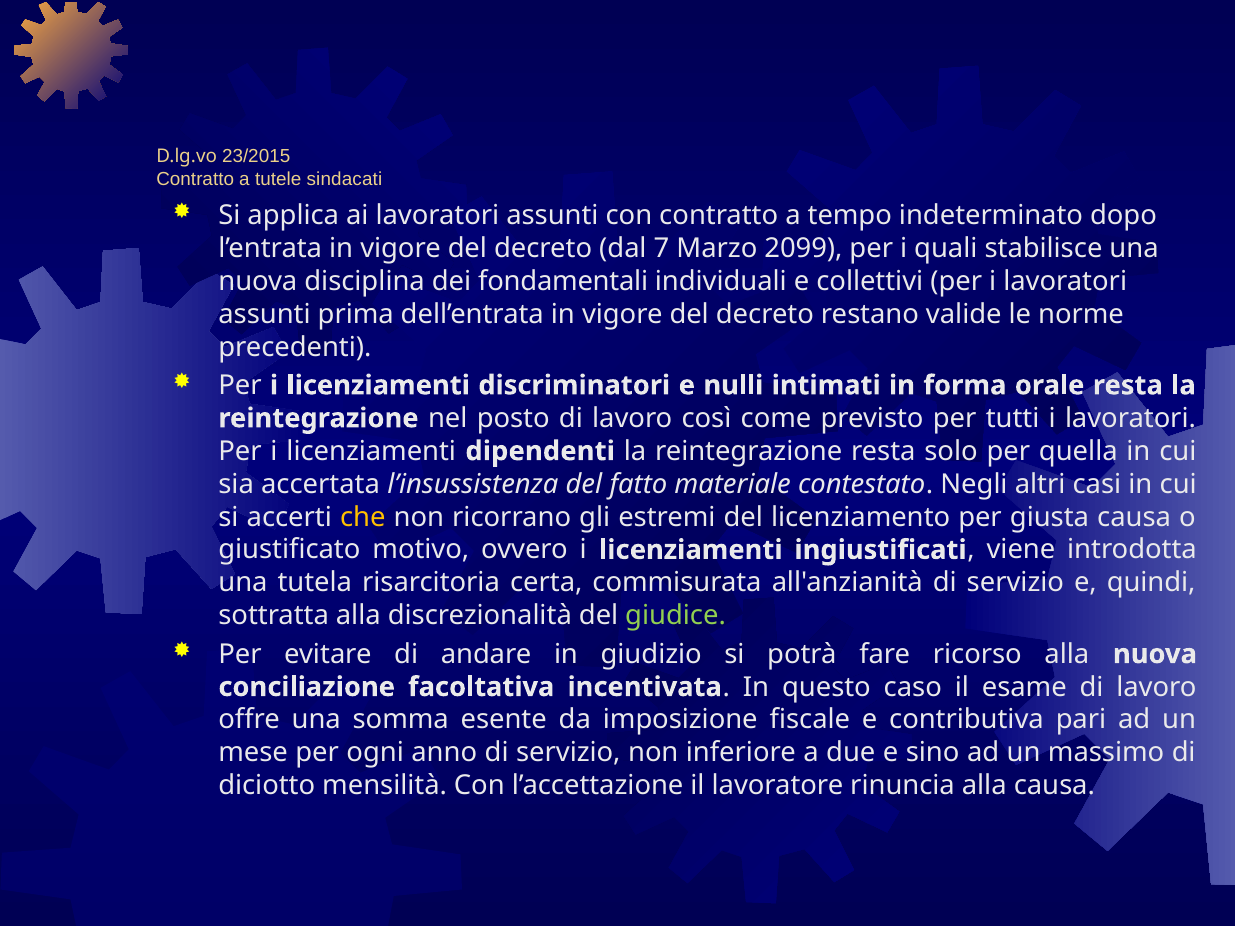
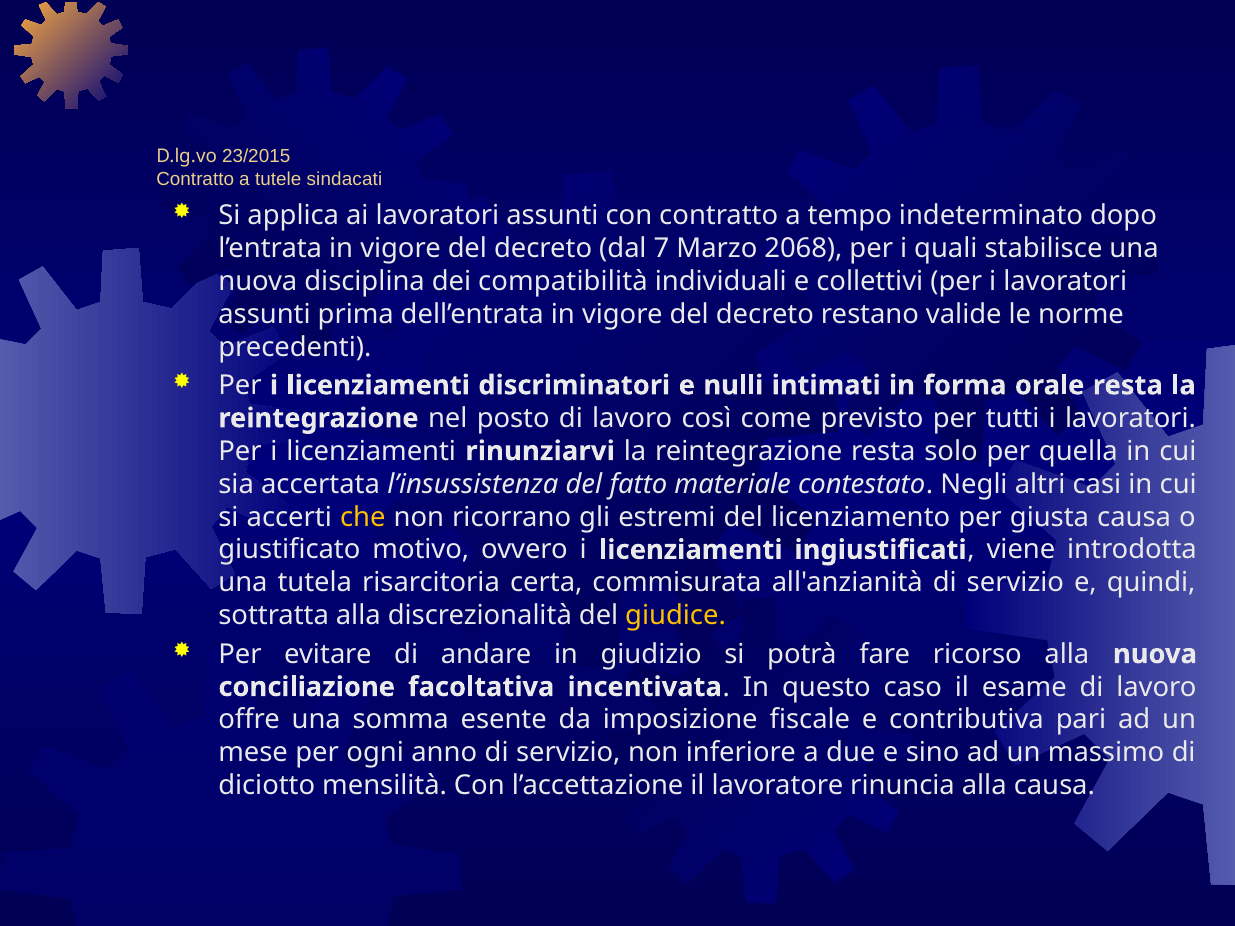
2099: 2099 -> 2068 (803, 248)
fondamentali: fondamentali -> compatibilità (563, 281)
dipendenti: dipendenti -> rinunziarvi (540, 451)
giudice colour: light green -> yellow (676, 616)
